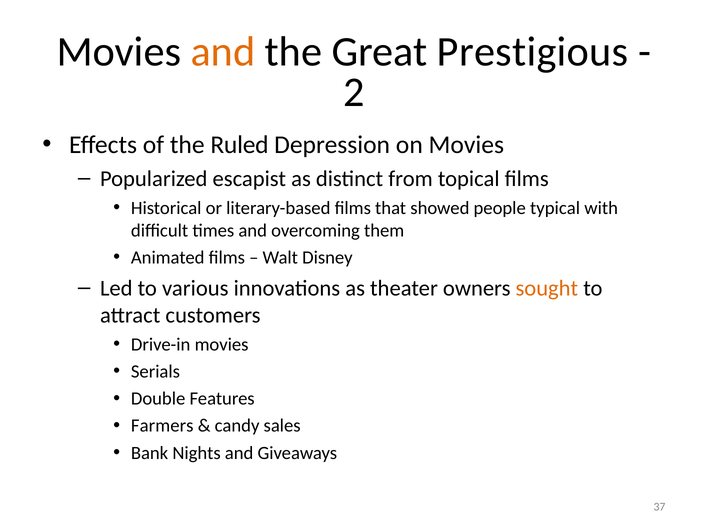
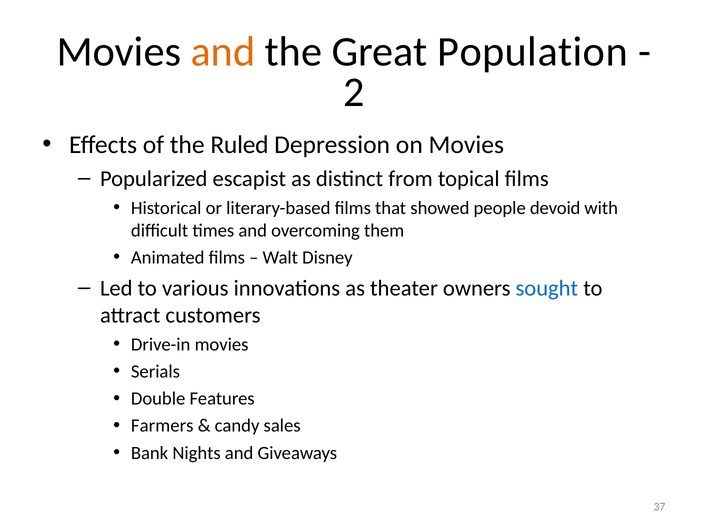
Prestigious: Prestigious -> Population (533, 52)
typical: typical -> devoid (555, 208)
sought colour: orange -> blue (547, 288)
